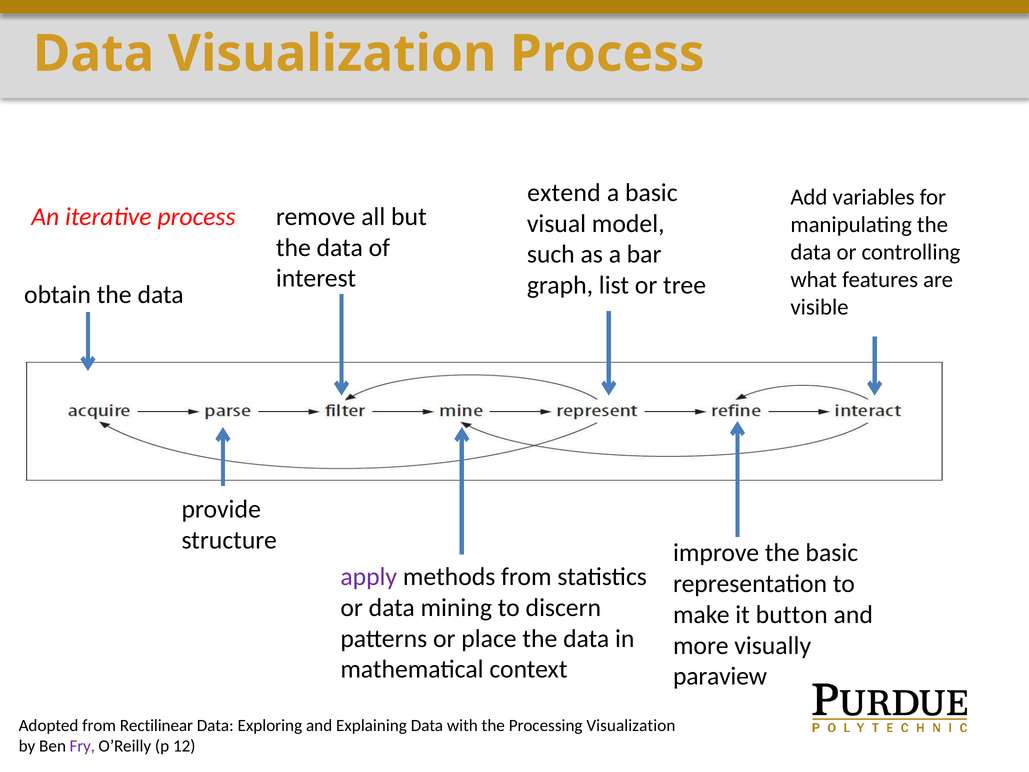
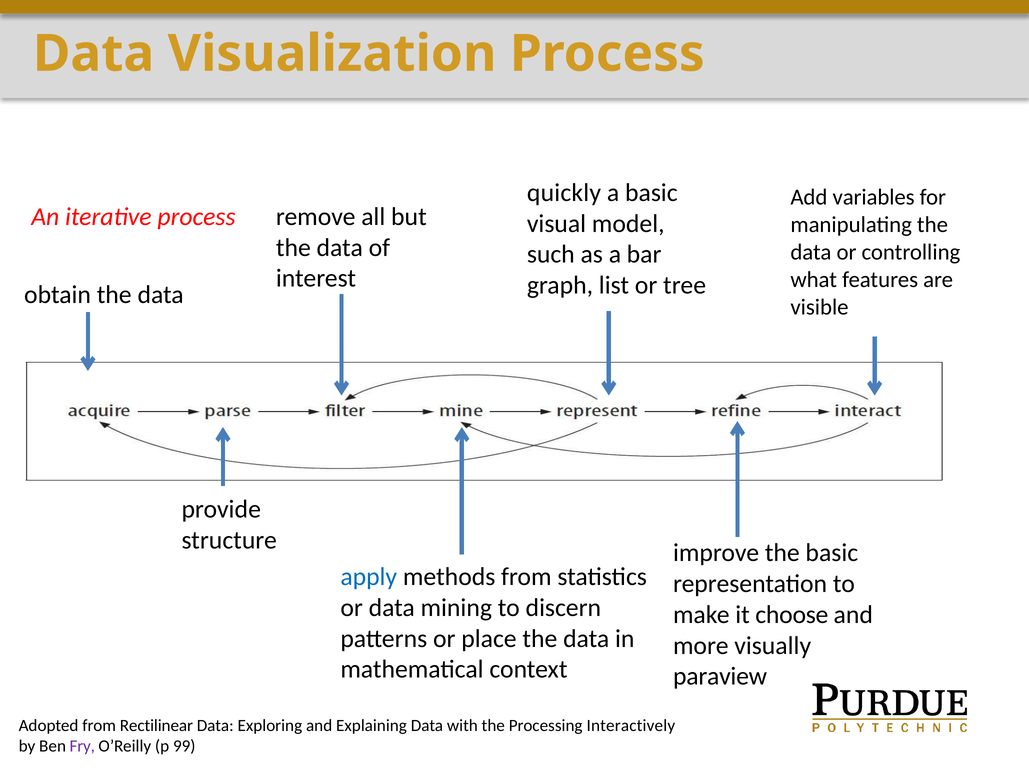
extend: extend -> quickly (564, 193)
apply colour: purple -> blue (369, 577)
button: button -> choose (792, 614)
Processing Visualization: Visualization -> Interactively (631, 725)
12: 12 -> 99 (184, 746)
